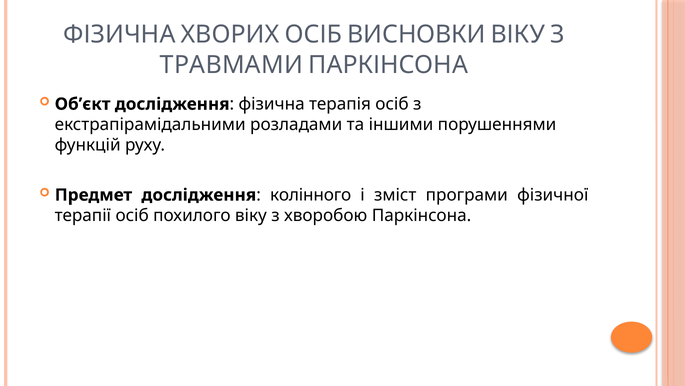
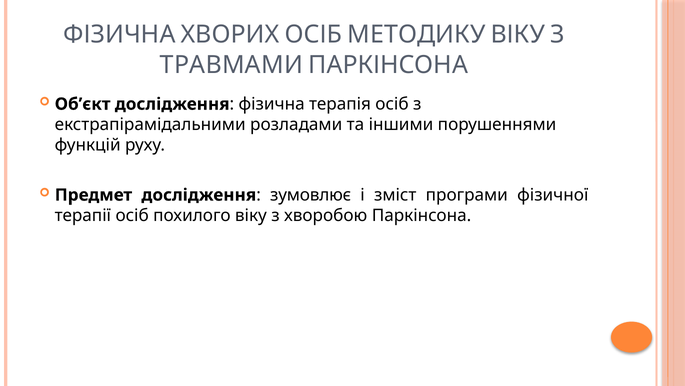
ВИСНОВКИ: ВИСНОВКИ -> МЕТОДИКУ (416, 35)
колінного: колінного -> зумовлює (311, 195)
